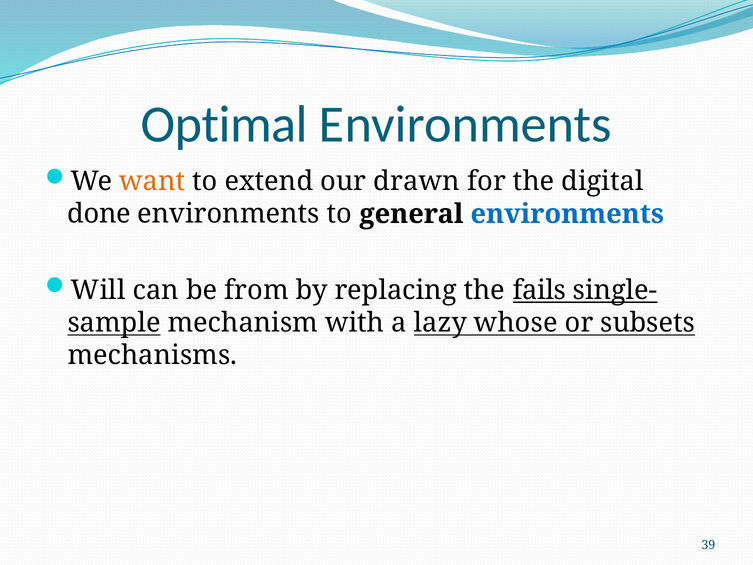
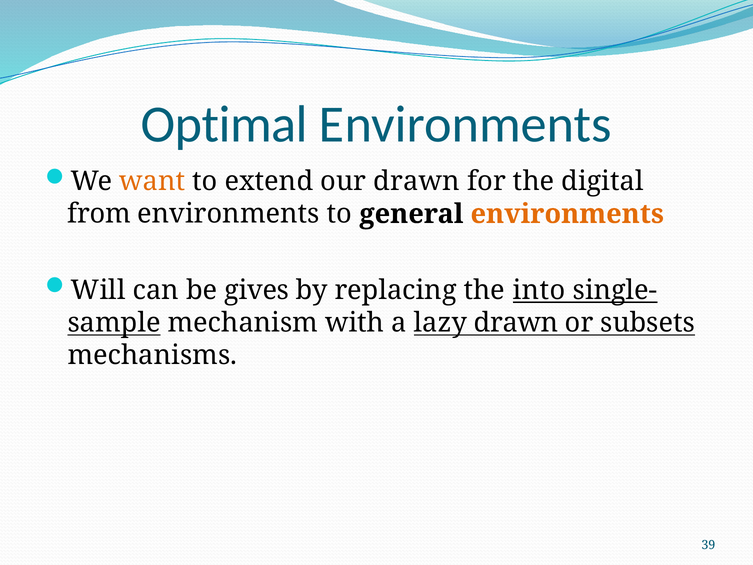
done: done -> from (99, 214)
environments colour: blue -> orange (567, 214)
from: from -> gives (257, 290)
fails: fails -> into (539, 290)
lazy whose: whose -> drawn (516, 323)
